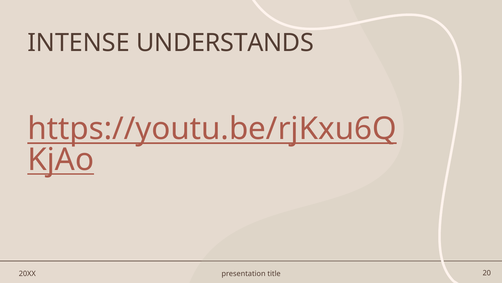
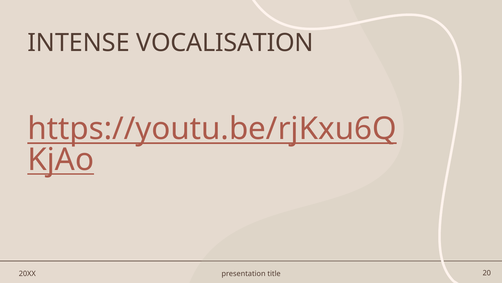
UNDERSTANDS: UNDERSTANDS -> VOCALISATION (225, 43)
